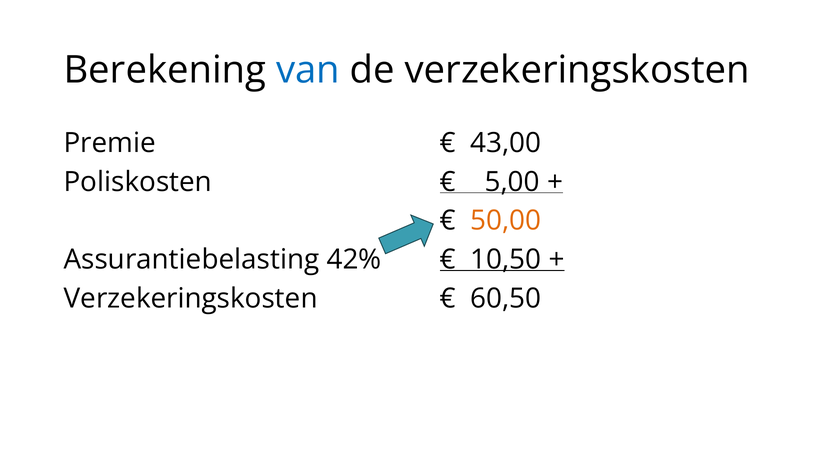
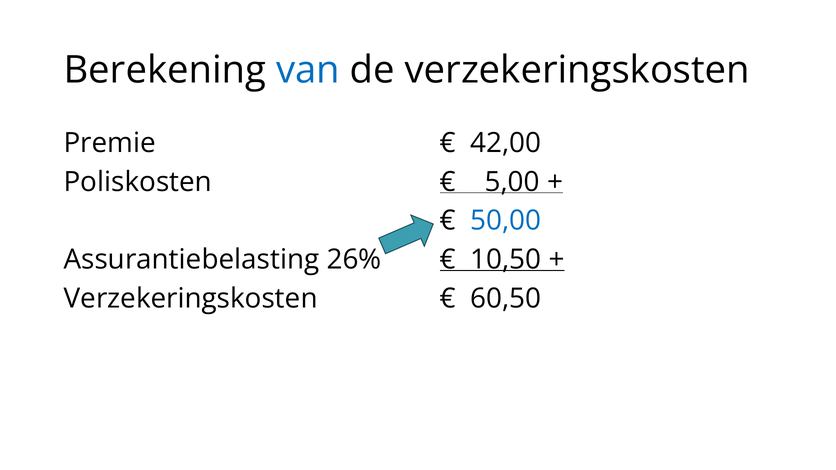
43,00: 43,00 -> 42,00 (506, 143)
50,00 colour: orange -> blue (506, 221)
42%: 42% -> 26% (354, 260)
